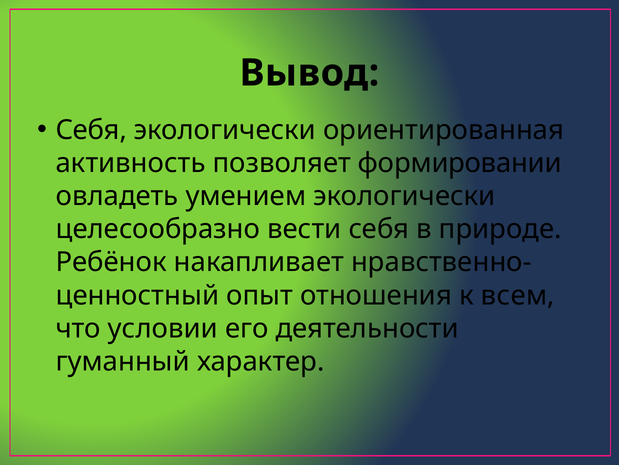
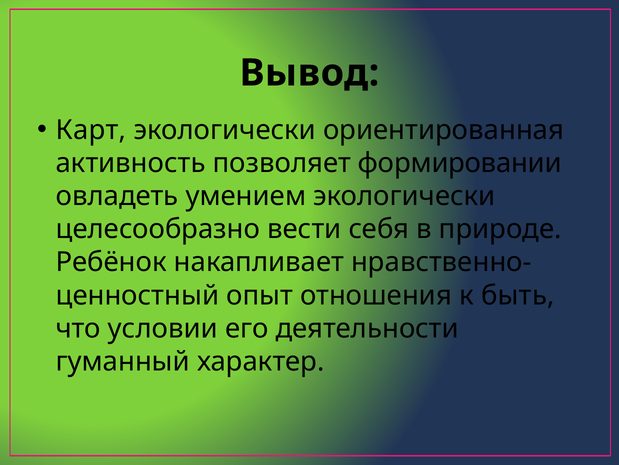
Себя: Себя -> Карт (91, 130)
всем: всем -> быть (518, 295)
